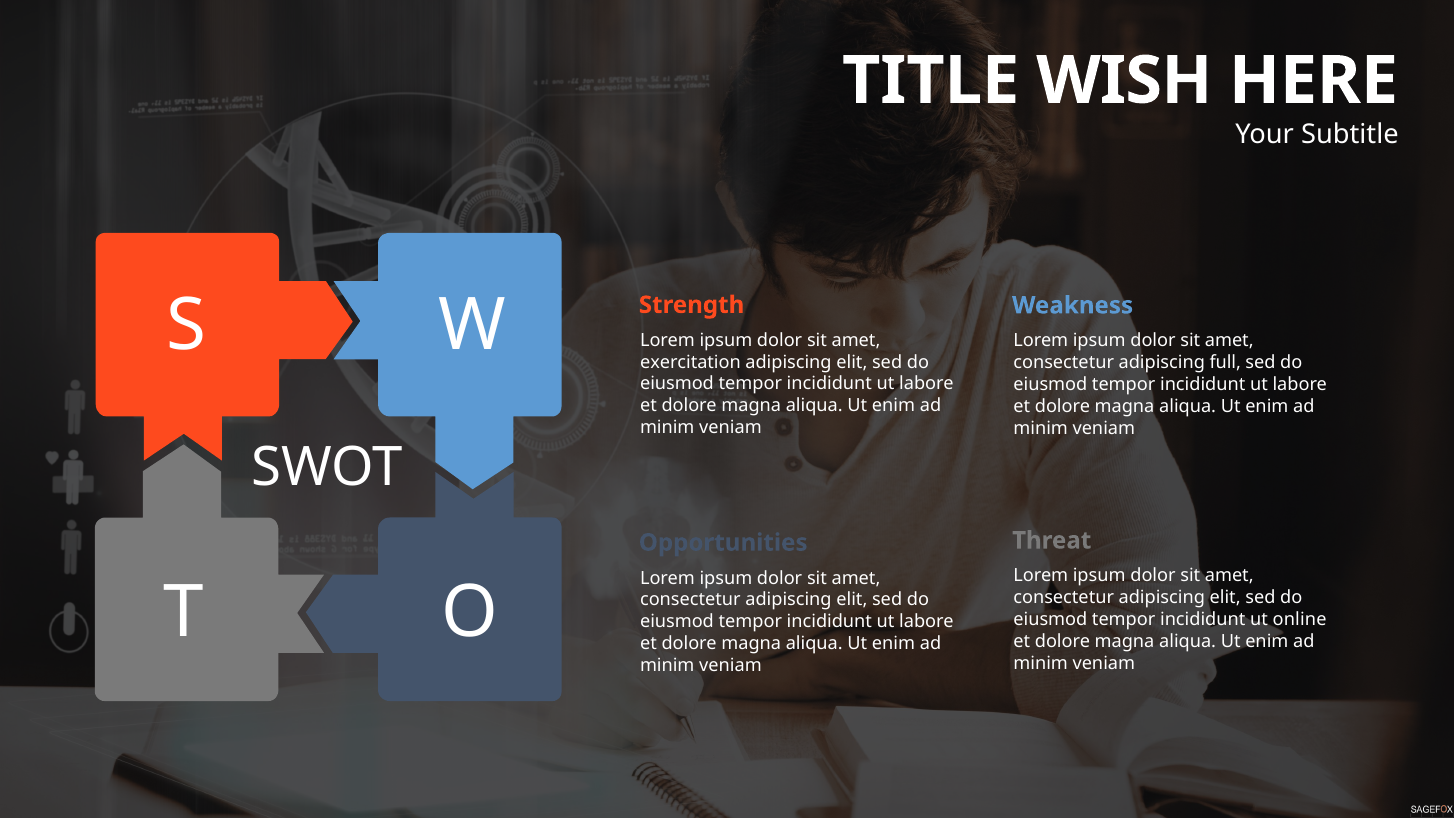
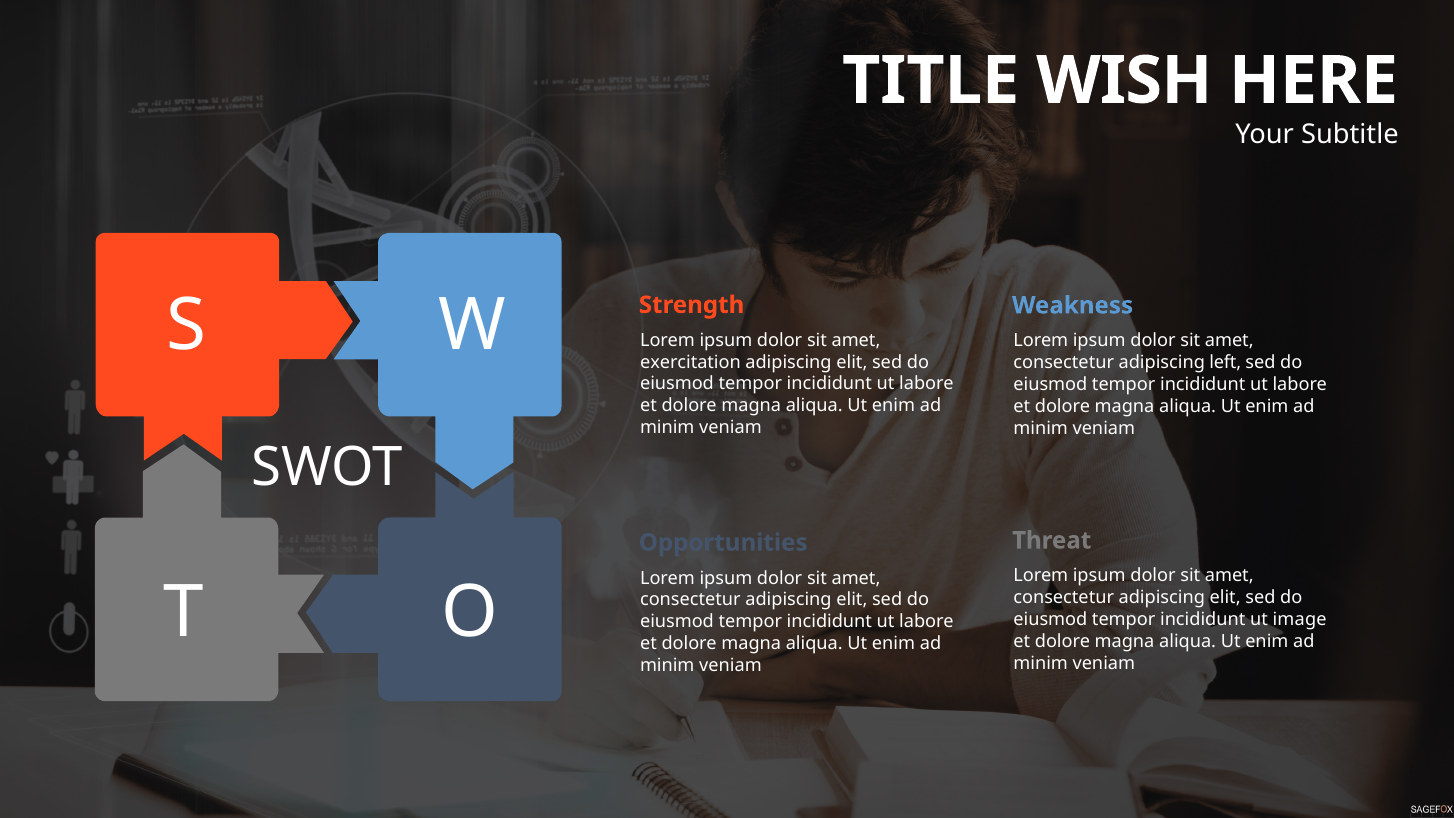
full: full -> left (1225, 363)
online: online -> image (1300, 619)
